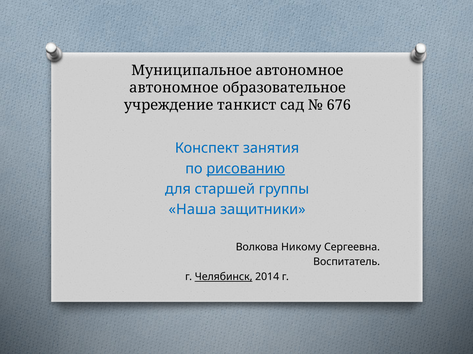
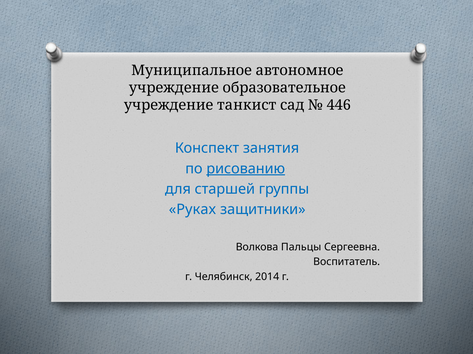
автономное: автономное -> учреждение (174, 88)
676: 676 -> 446 (339, 105)
Наша: Наша -> Руках (192, 210)
Никому: Никому -> Пальцы (301, 247)
Челябинск underline: present -> none (224, 277)
